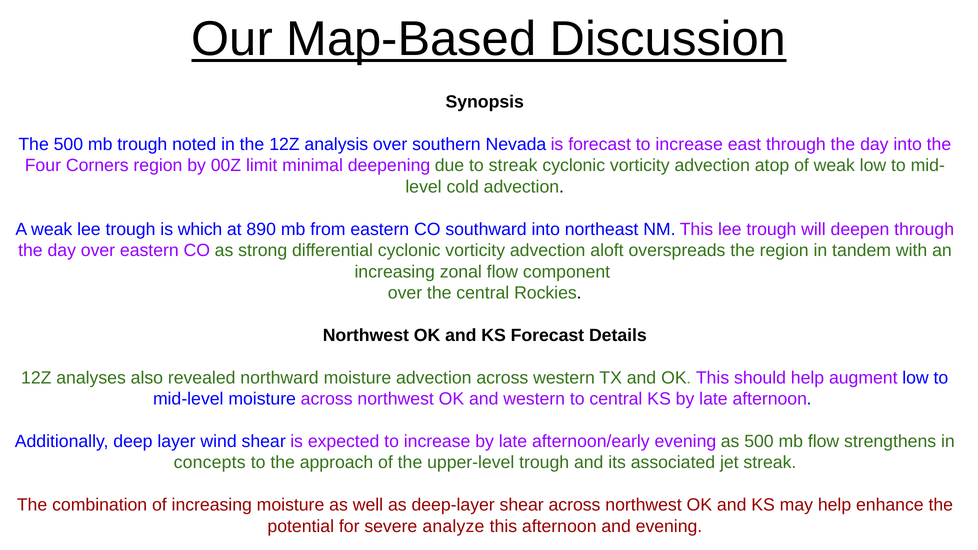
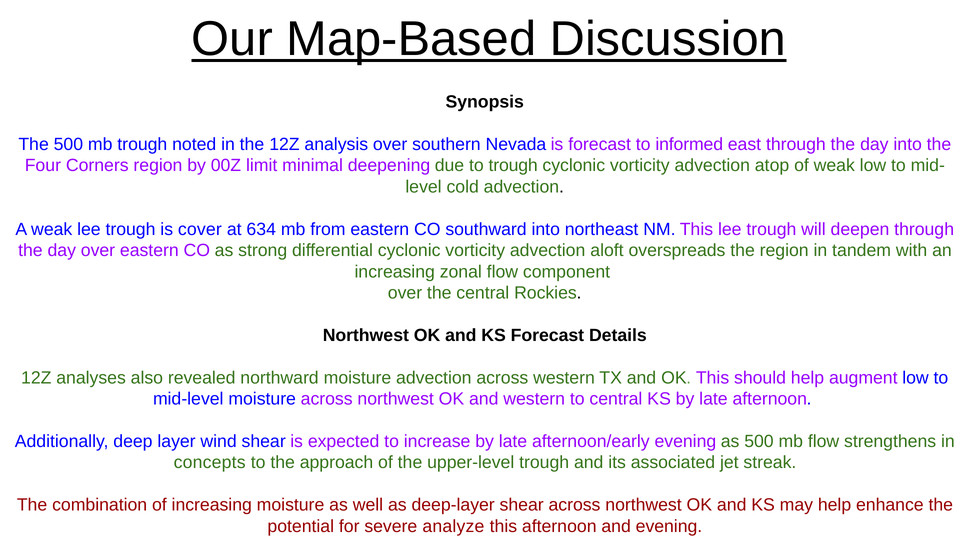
forecast to increase: increase -> informed (689, 144)
to streak: streak -> trough (513, 166)
which: which -> cover (200, 229)
890: 890 -> 634 (261, 229)
